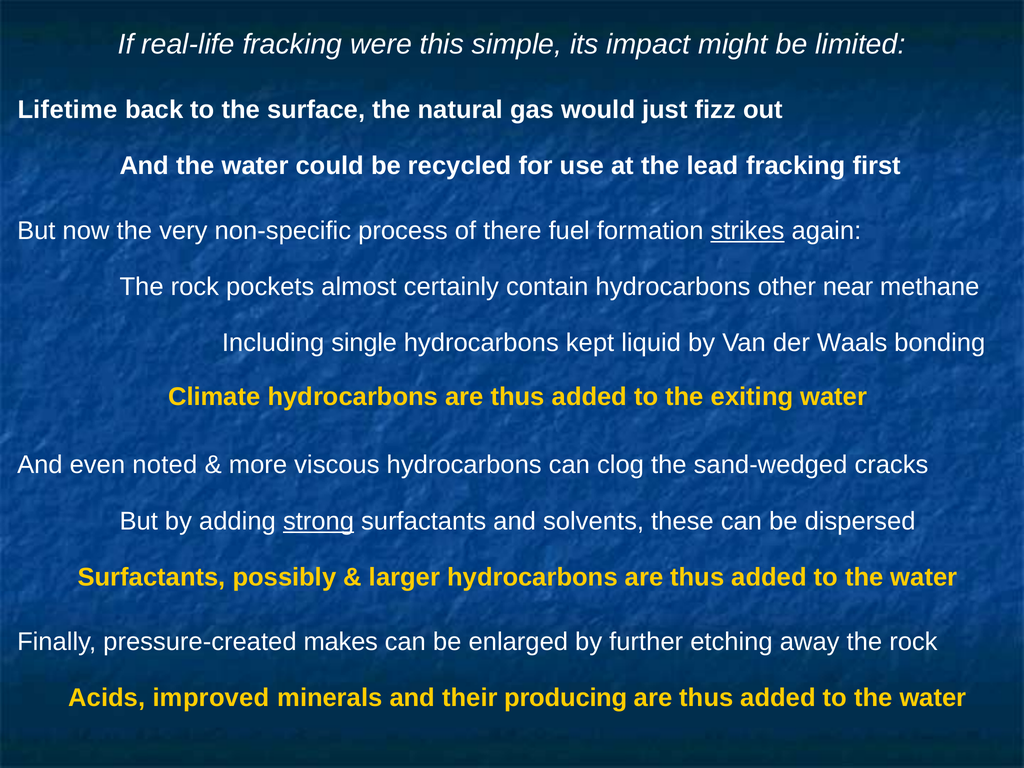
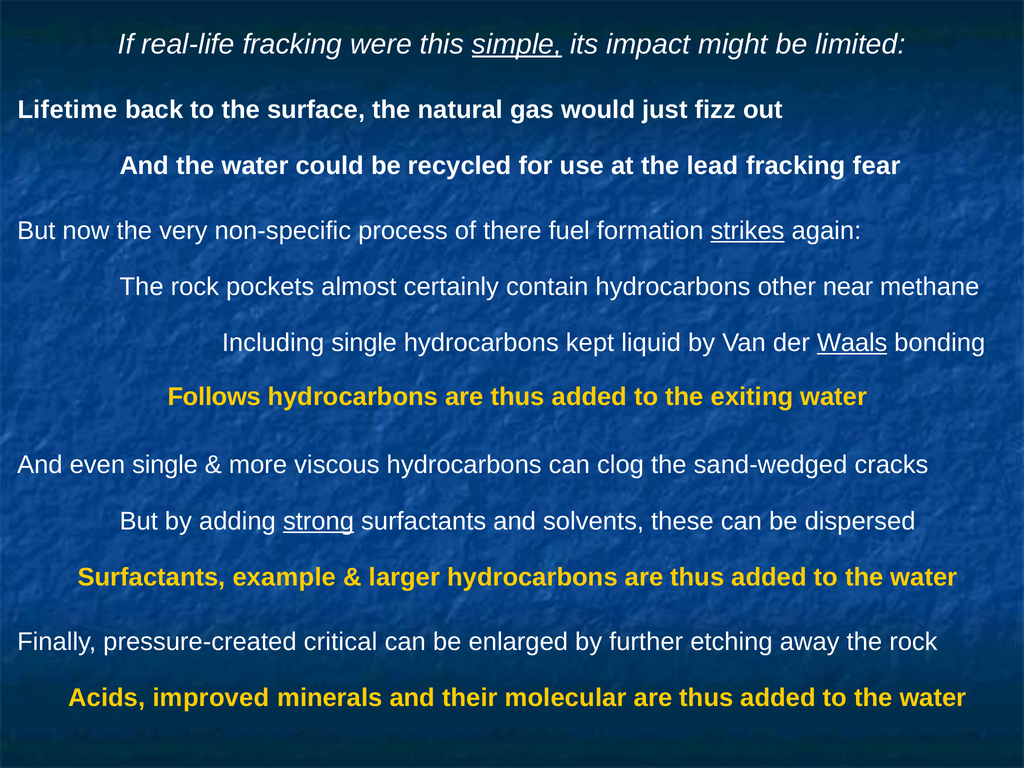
simple underline: none -> present (517, 44)
first: first -> fear (877, 166)
Waals underline: none -> present (852, 343)
Climate: Climate -> Follows (214, 397)
even noted: noted -> single (165, 465)
possibly: possibly -> example (284, 577)
makes: makes -> critical (341, 642)
producing: producing -> molecular (566, 698)
